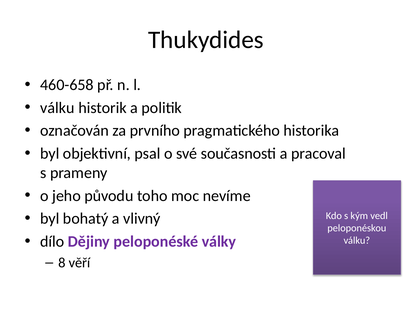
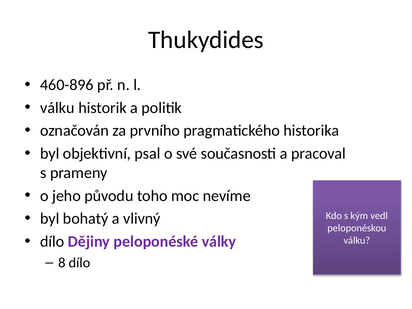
460-658: 460-658 -> 460-896 (67, 85)
8 věří: věří -> dílo (79, 263)
